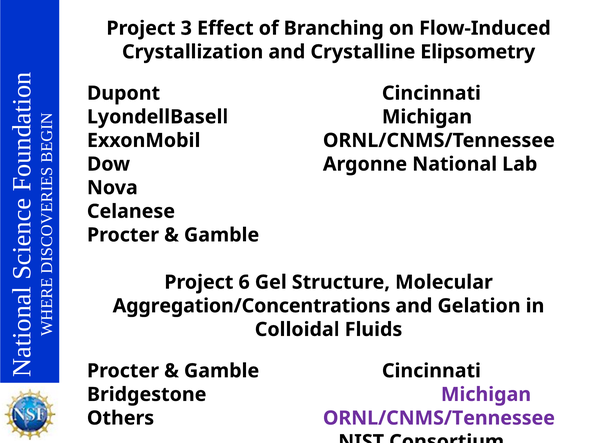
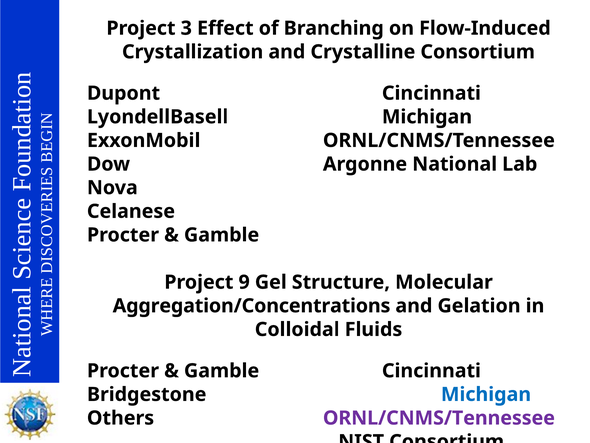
Crystalline Elipsometry: Elipsometry -> Consortium (478, 52)
6: 6 -> 9 (244, 282)
Michigan colour: purple -> blue (486, 394)
